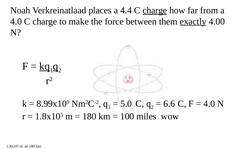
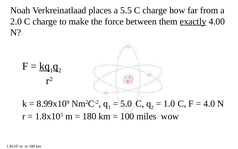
4.4: 4.4 -> 5.5 (126, 10)
charge underline: present -> none (155, 10)
4.0: 4.0 -> 2.0 (16, 21)
6.6: 6.6 -> 1.0 (169, 103)
